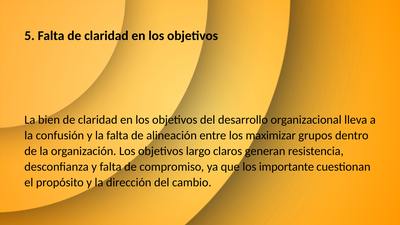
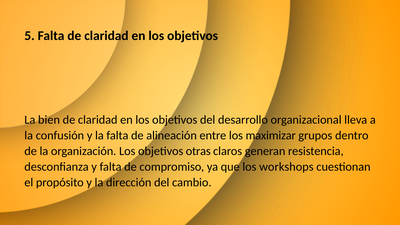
largo: largo -> otras (198, 151)
importante: importante -> workshops (286, 167)
